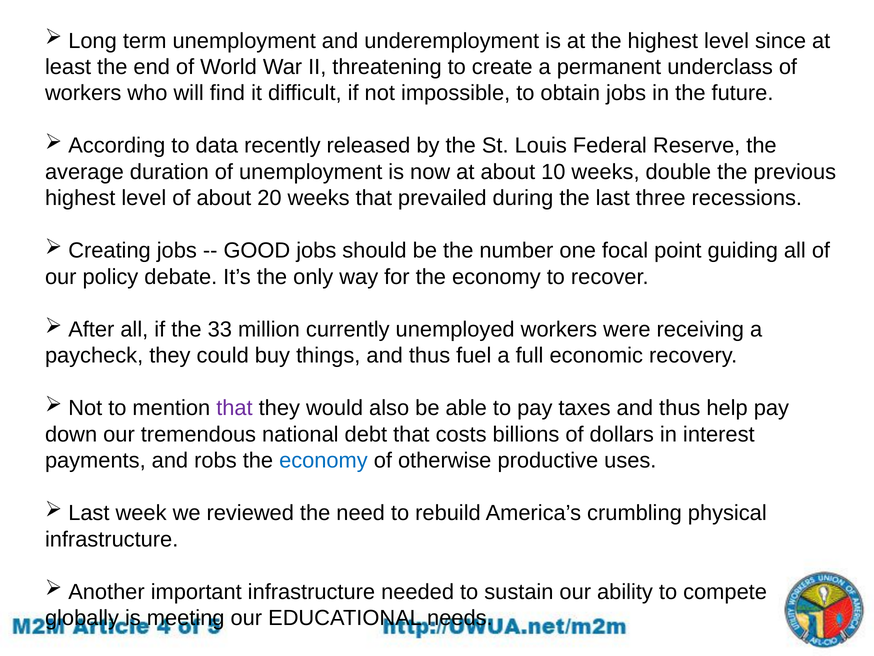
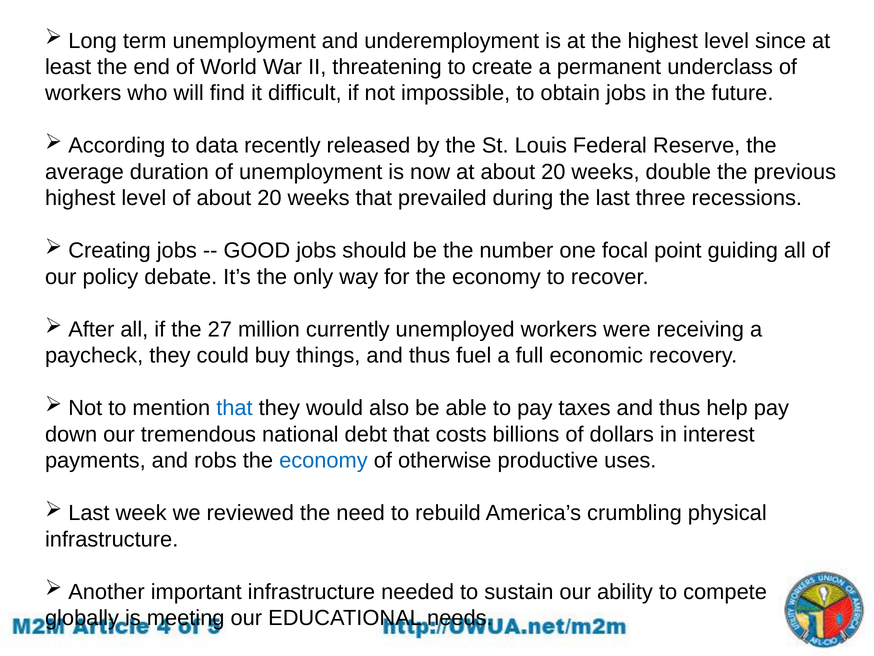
at about 10: 10 -> 20 (553, 172)
33: 33 -> 27 (220, 329)
that colour: purple -> blue (234, 408)
